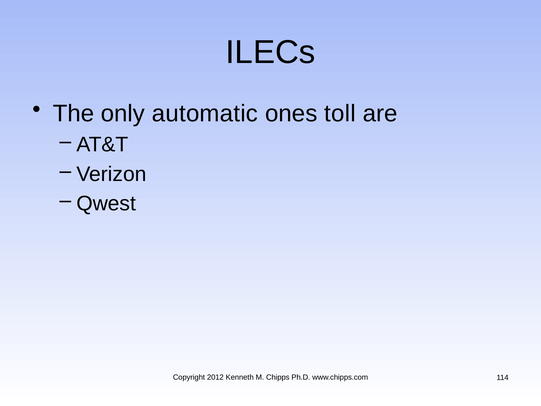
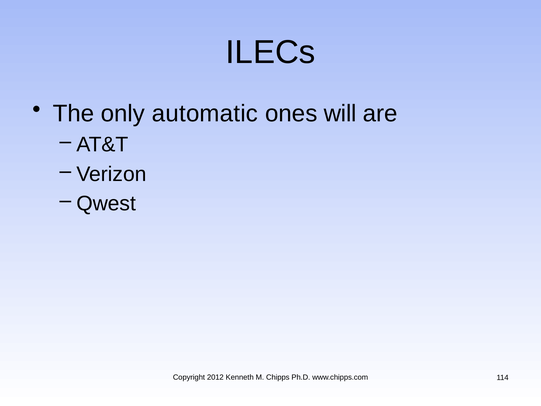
toll: toll -> will (340, 113)
